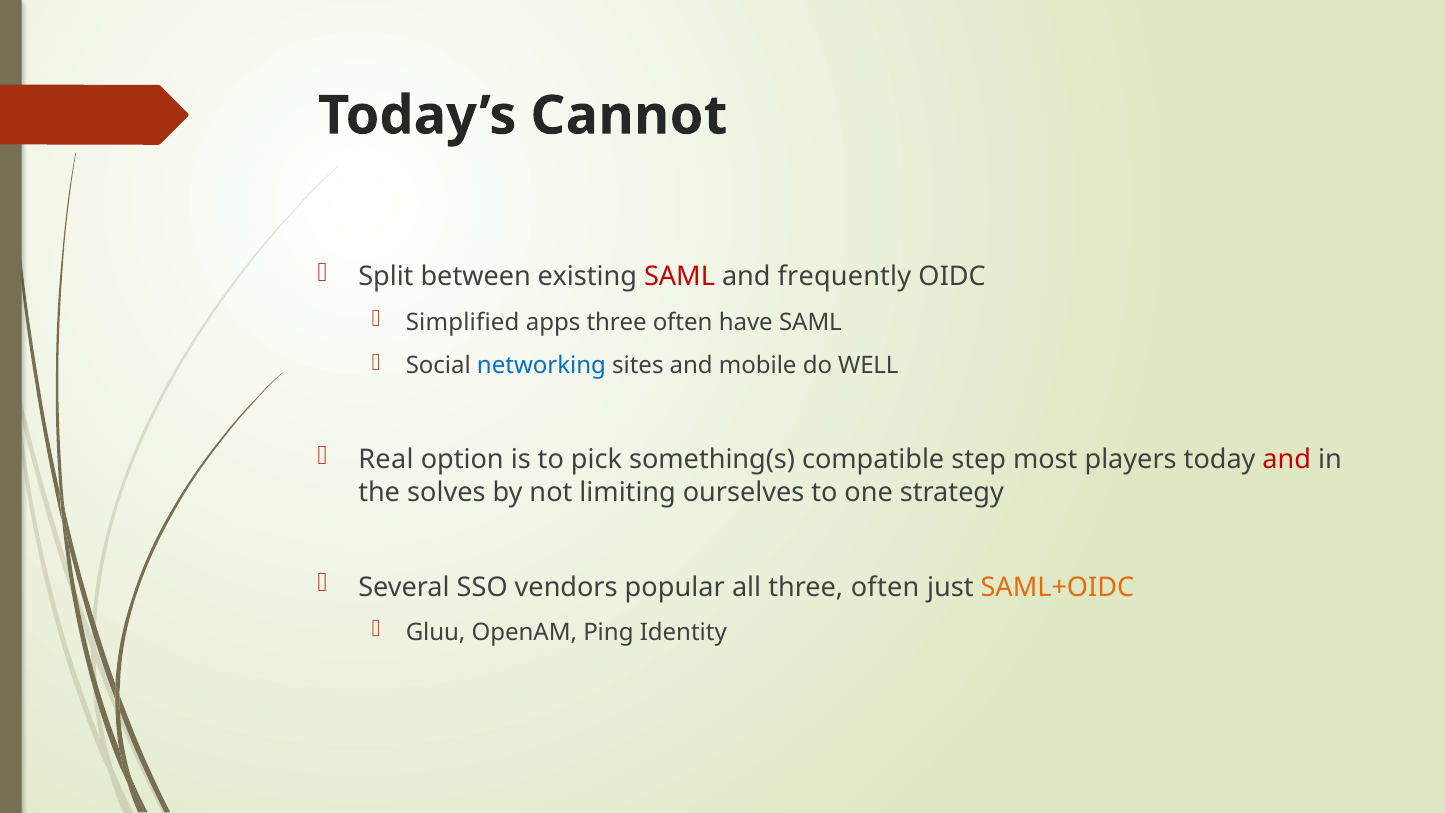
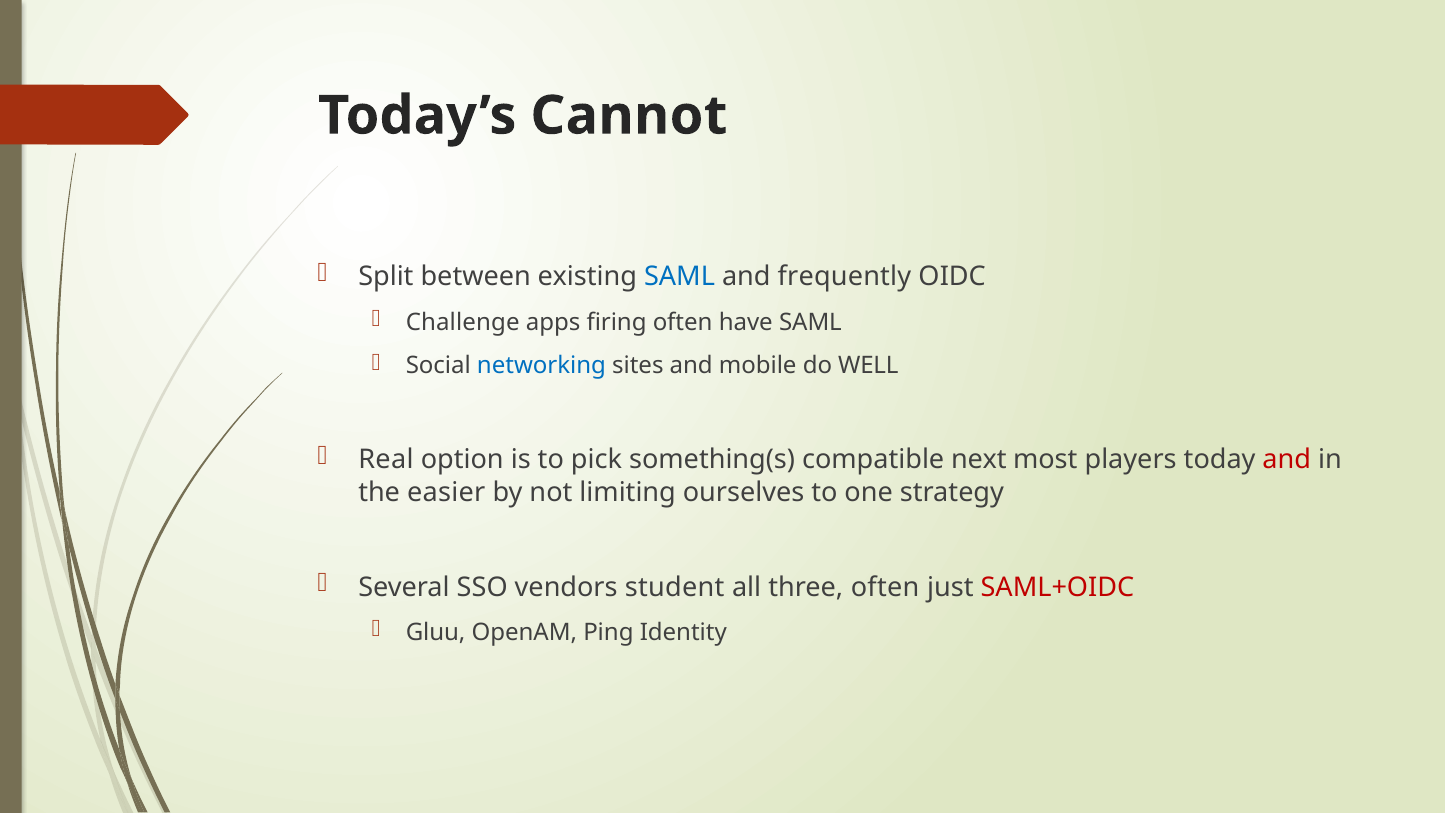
SAML colour: red -> blue (680, 276)
Simplified: Simplified -> Challenge (463, 322)
apps three: three -> firing (617, 322)
step: step -> next (979, 459)
solves: solves -> easier (446, 492)
popular: popular -> student (675, 587)
SAML+OIDC colour: orange -> red (1057, 587)
